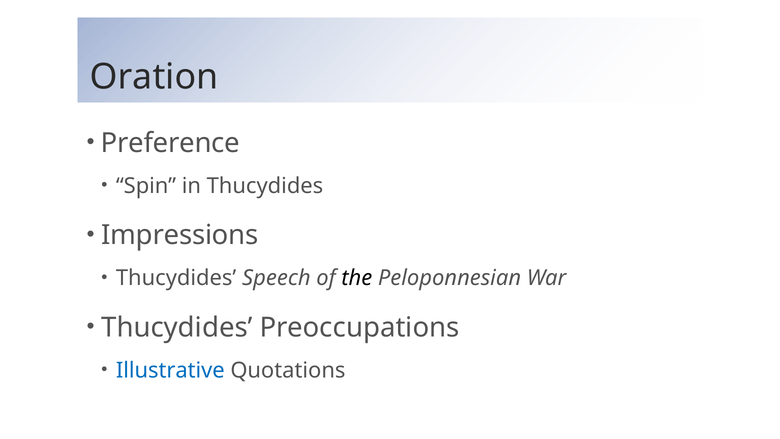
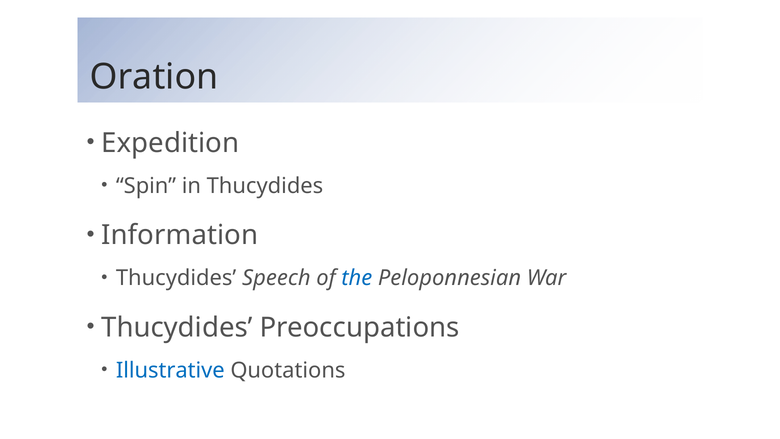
Preference: Preference -> Expedition (170, 143)
Impressions: Impressions -> Information (180, 235)
the colour: black -> blue (357, 278)
